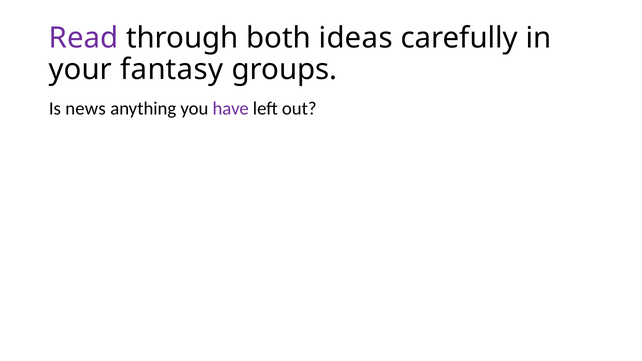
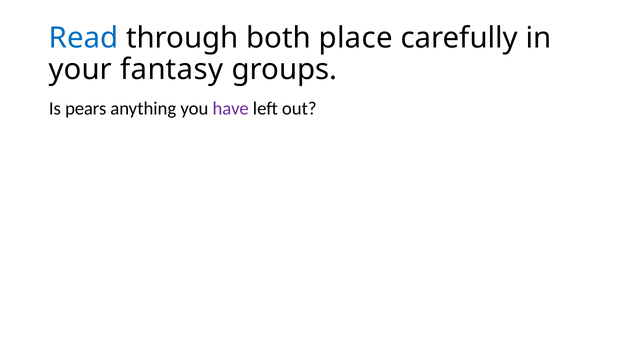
Read colour: purple -> blue (84, 38)
ideas: ideas -> place (356, 38)
news: news -> pears (86, 109)
